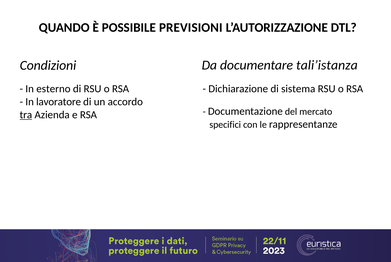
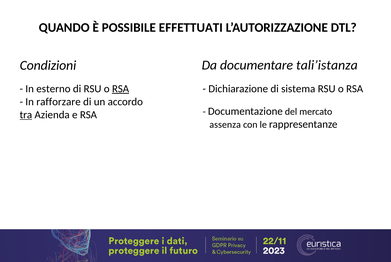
PREVISIONI: PREVISIONI -> EFFETTUATI (191, 28)
RSA underline: none -> present (121, 89)
lavoratore: lavoratore -> rafforzare (59, 102)
specifici: specifici -> assenza (225, 125)
